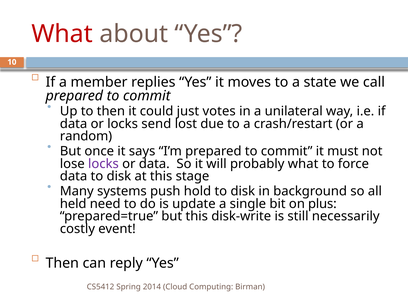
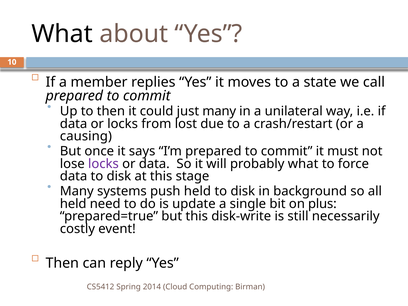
What colour: red -> black (62, 34)
just votes: votes -> many (219, 111)
send: send -> from (156, 124)
random: random -> causing (86, 136)
push hold: hold -> held (197, 191)
